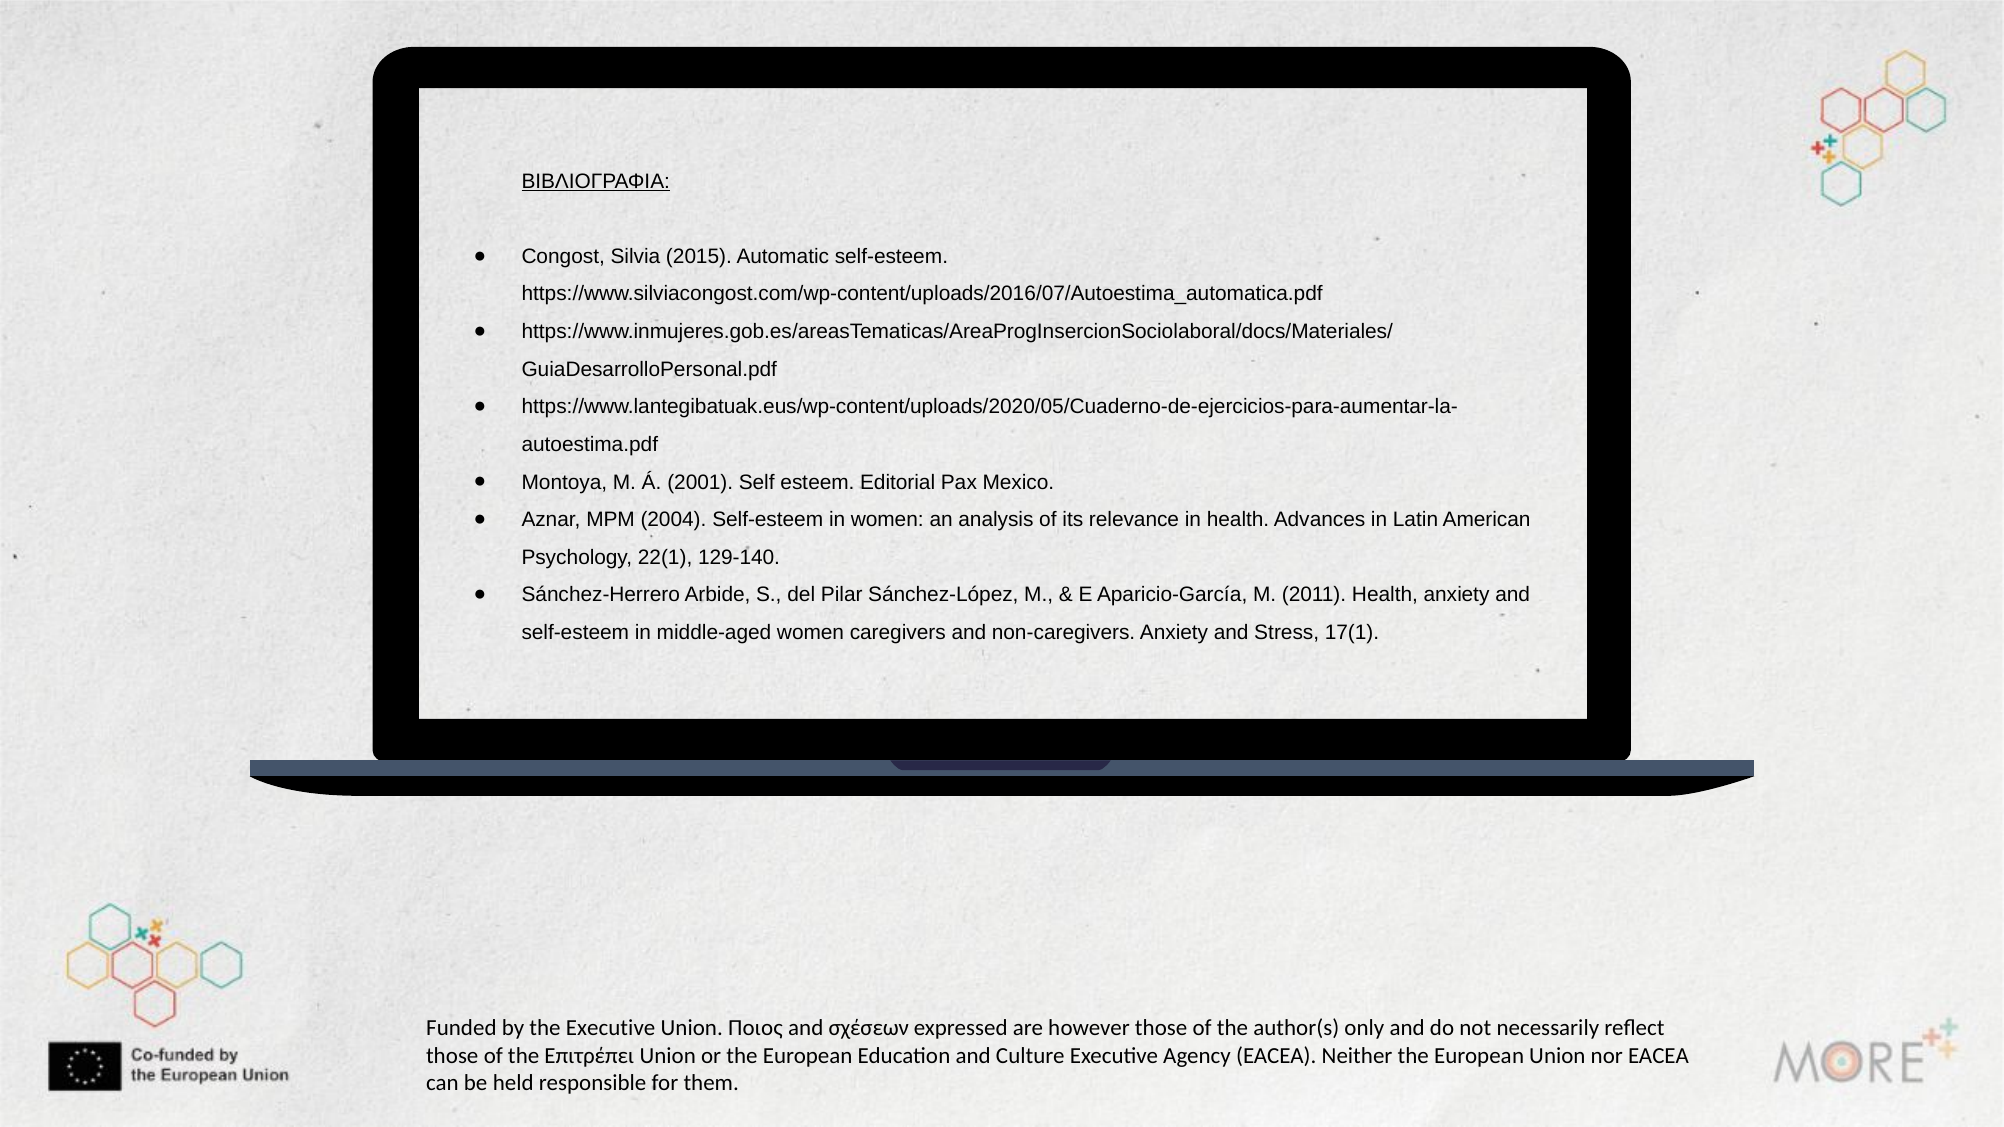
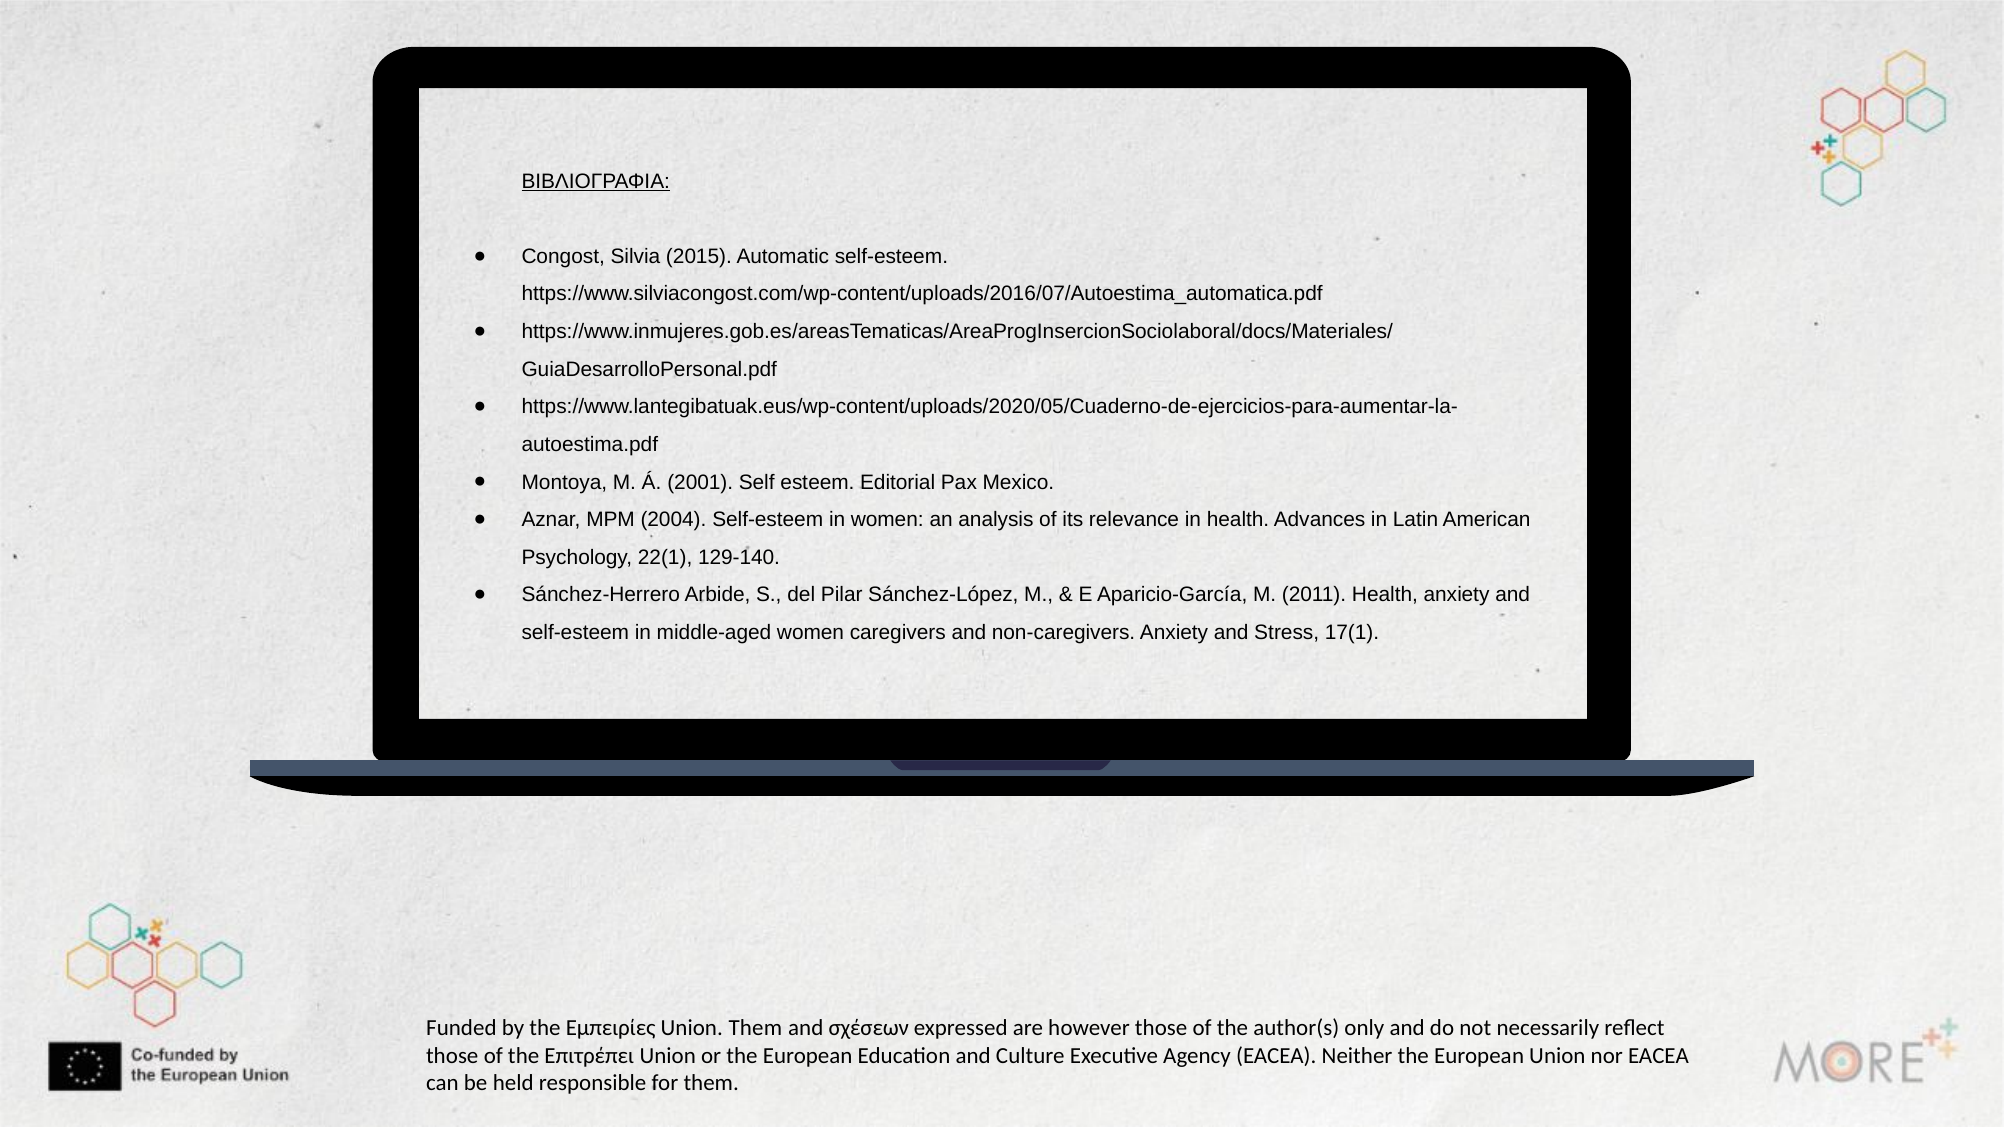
the Executive: Executive -> Εμπειρίες (611, 1028)
Union Ποιος: Ποιος -> Them (755, 1028)
